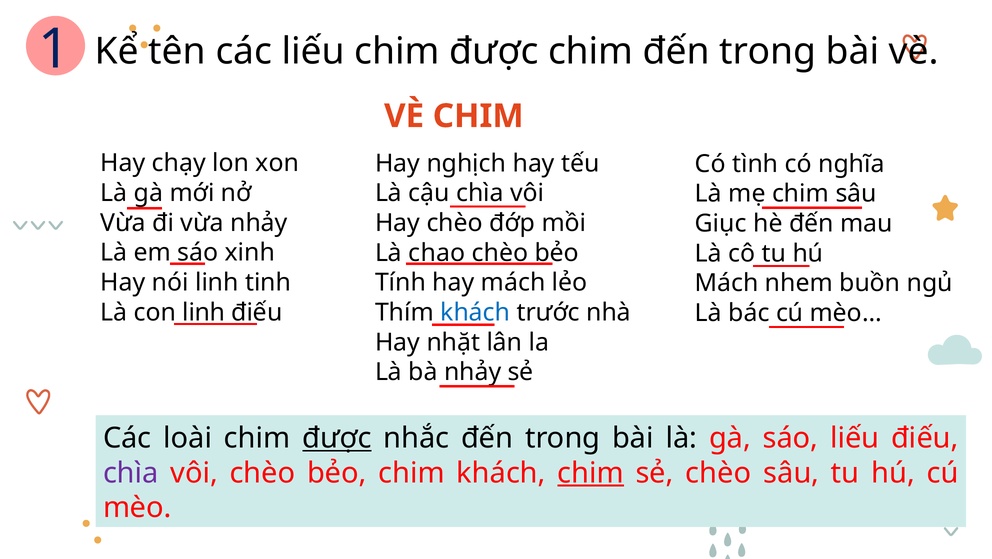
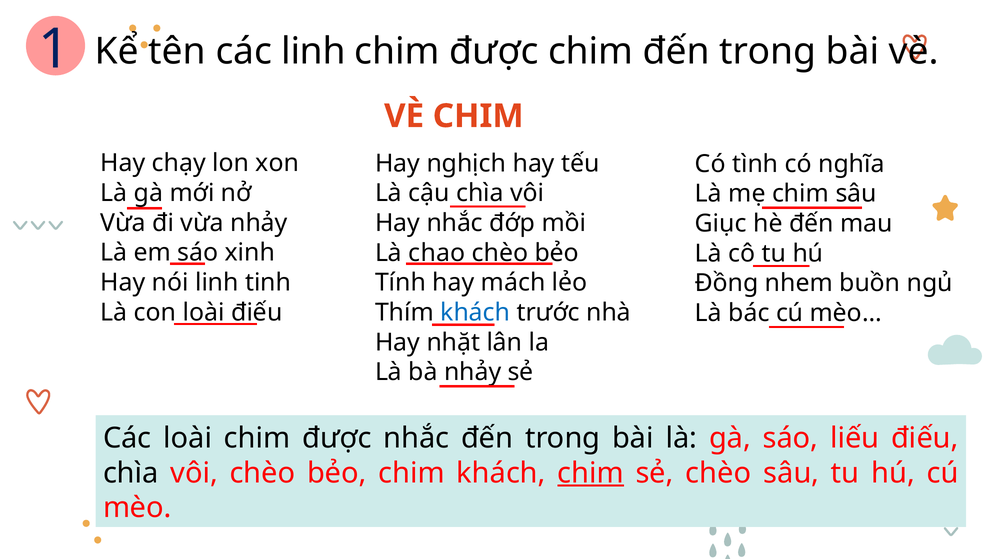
các liếu: liếu -> linh (314, 51)
Hay chèo: chèo -> nhắc (455, 223)
Mách: Mách -> Đồng (727, 283)
con linh: linh -> loài (204, 313)
được underline: present -> none (337, 439)
chìa colour: purple -> black (131, 473)
